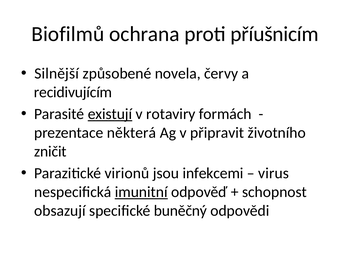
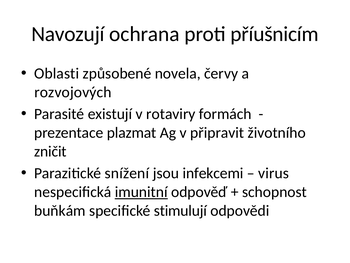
Biofilmů: Biofilmů -> Navozují (68, 34)
Silnější: Silnější -> Oblasti (57, 73)
recidivujícím: recidivujícím -> rozvojových (73, 92)
existují underline: present -> none (110, 114)
některá: některá -> plazmat (132, 133)
virionů: virionů -> snížení (127, 173)
obsazují: obsazují -> buňkám (60, 210)
buněčný: buněčný -> stimulují (180, 210)
